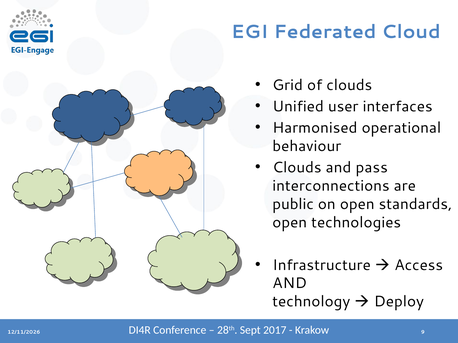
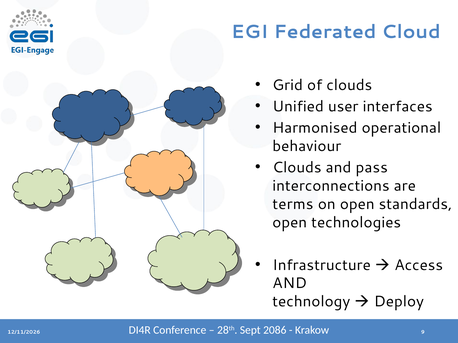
public: public -> terms (293, 204)
2017: 2017 -> 2086 (275, 330)
